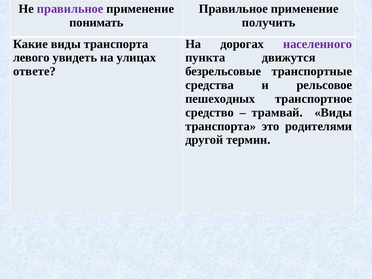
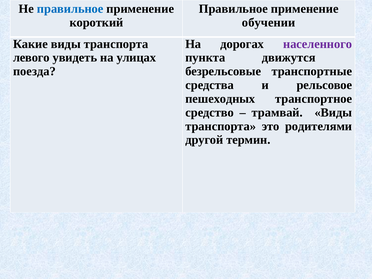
правильное colour: purple -> blue (70, 9)
понимать: понимать -> короткий (96, 23)
получить: получить -> обучении (269, 23)
ответе: ответе -> поезда (34, 71)
